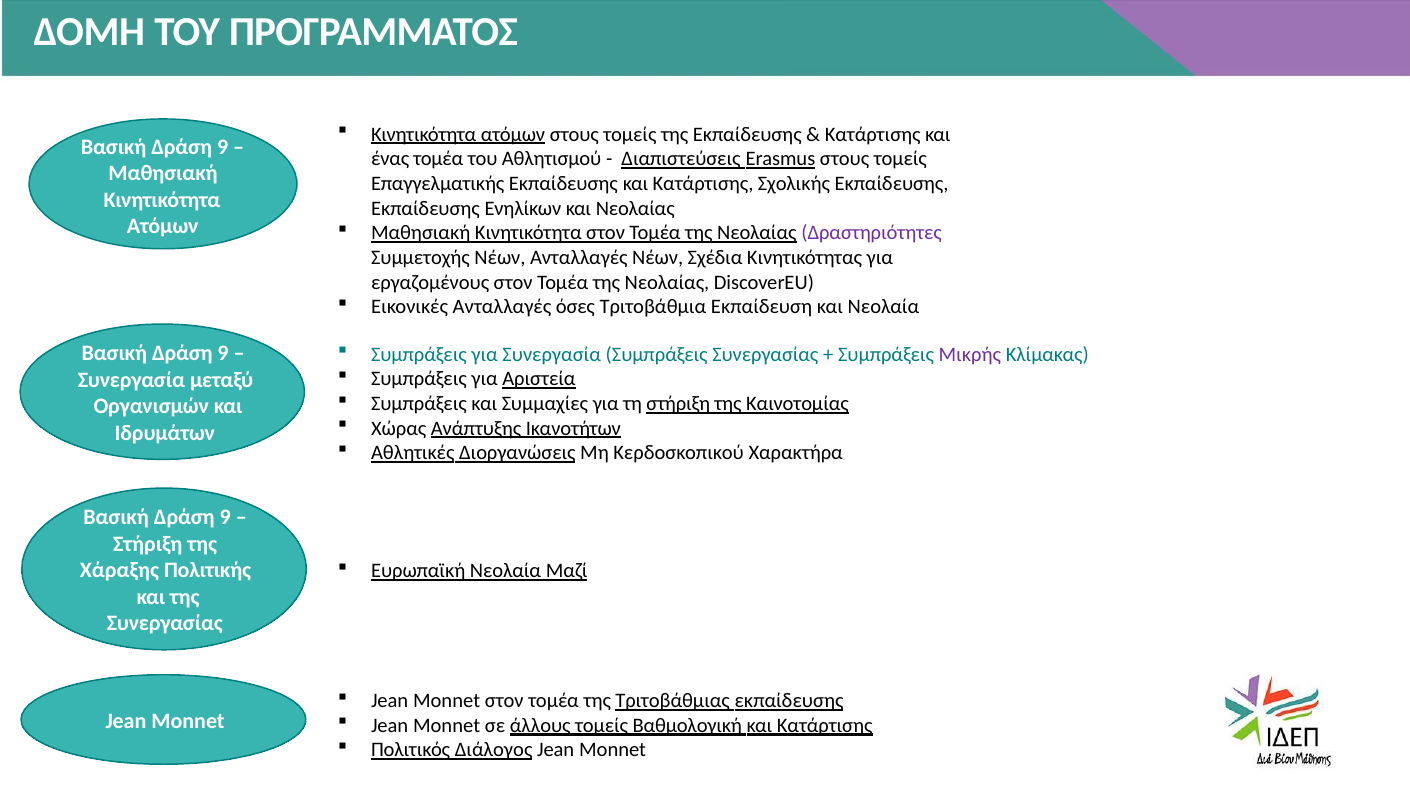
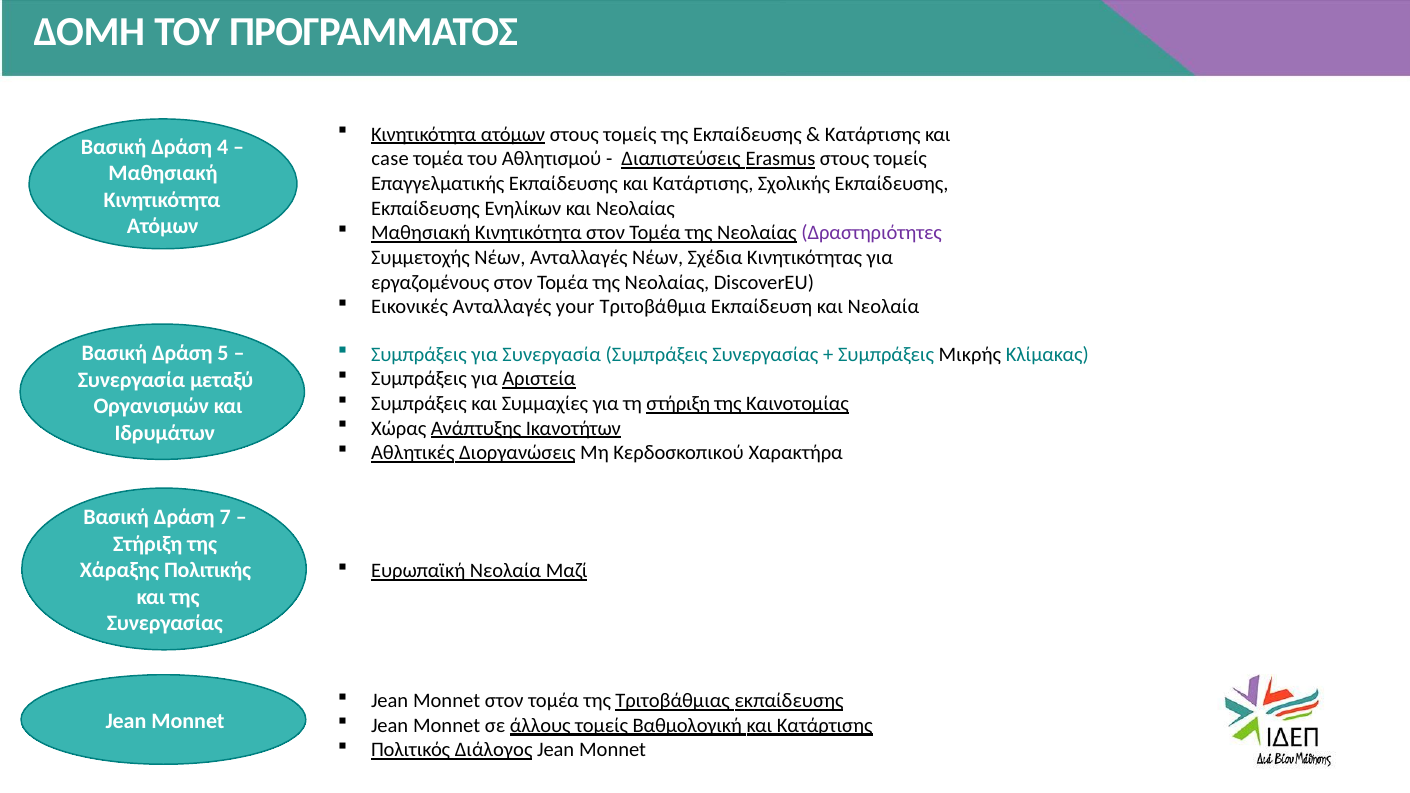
9: 9 -> 4 (223, 147)
ένας: ένας -> case (390, 159)
όσες: όσες -> your (575, 307)
Μικρής colour: purple -> black (970, 354)
9: 9 -> 5 (223, 354)
9: 9 -> 7 (225, 518)
